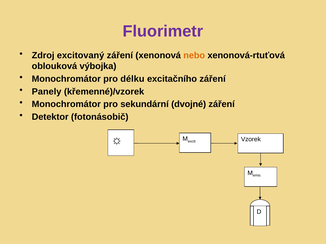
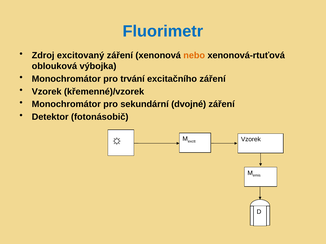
Fluorimetr colour: purple -> blue (163, 31)
délku: délku -> trvání (133, 79)
Panely: Panely -> Vzorek (47, 92)
